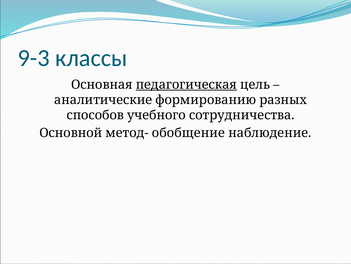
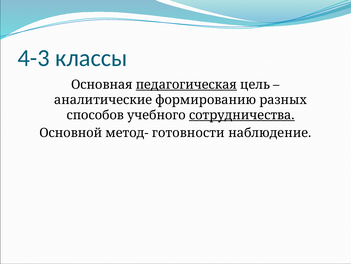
9-3: 9-3 -> 4-3 (34, 58)
сотрудничества underline: none -> present (242, 115)
обобщение: обобщение -> готовности (188, 133)
